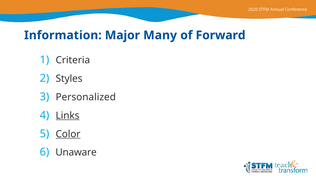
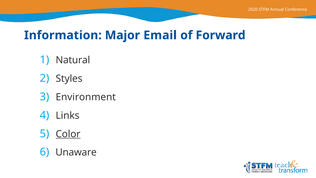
Many: Many -> Email (160, 35)
Criteria: Criteria -> Natural (73, 60)
Personalized: Personalized -> Environment (86, 97)
Links underline: present -> none (68, 115)
